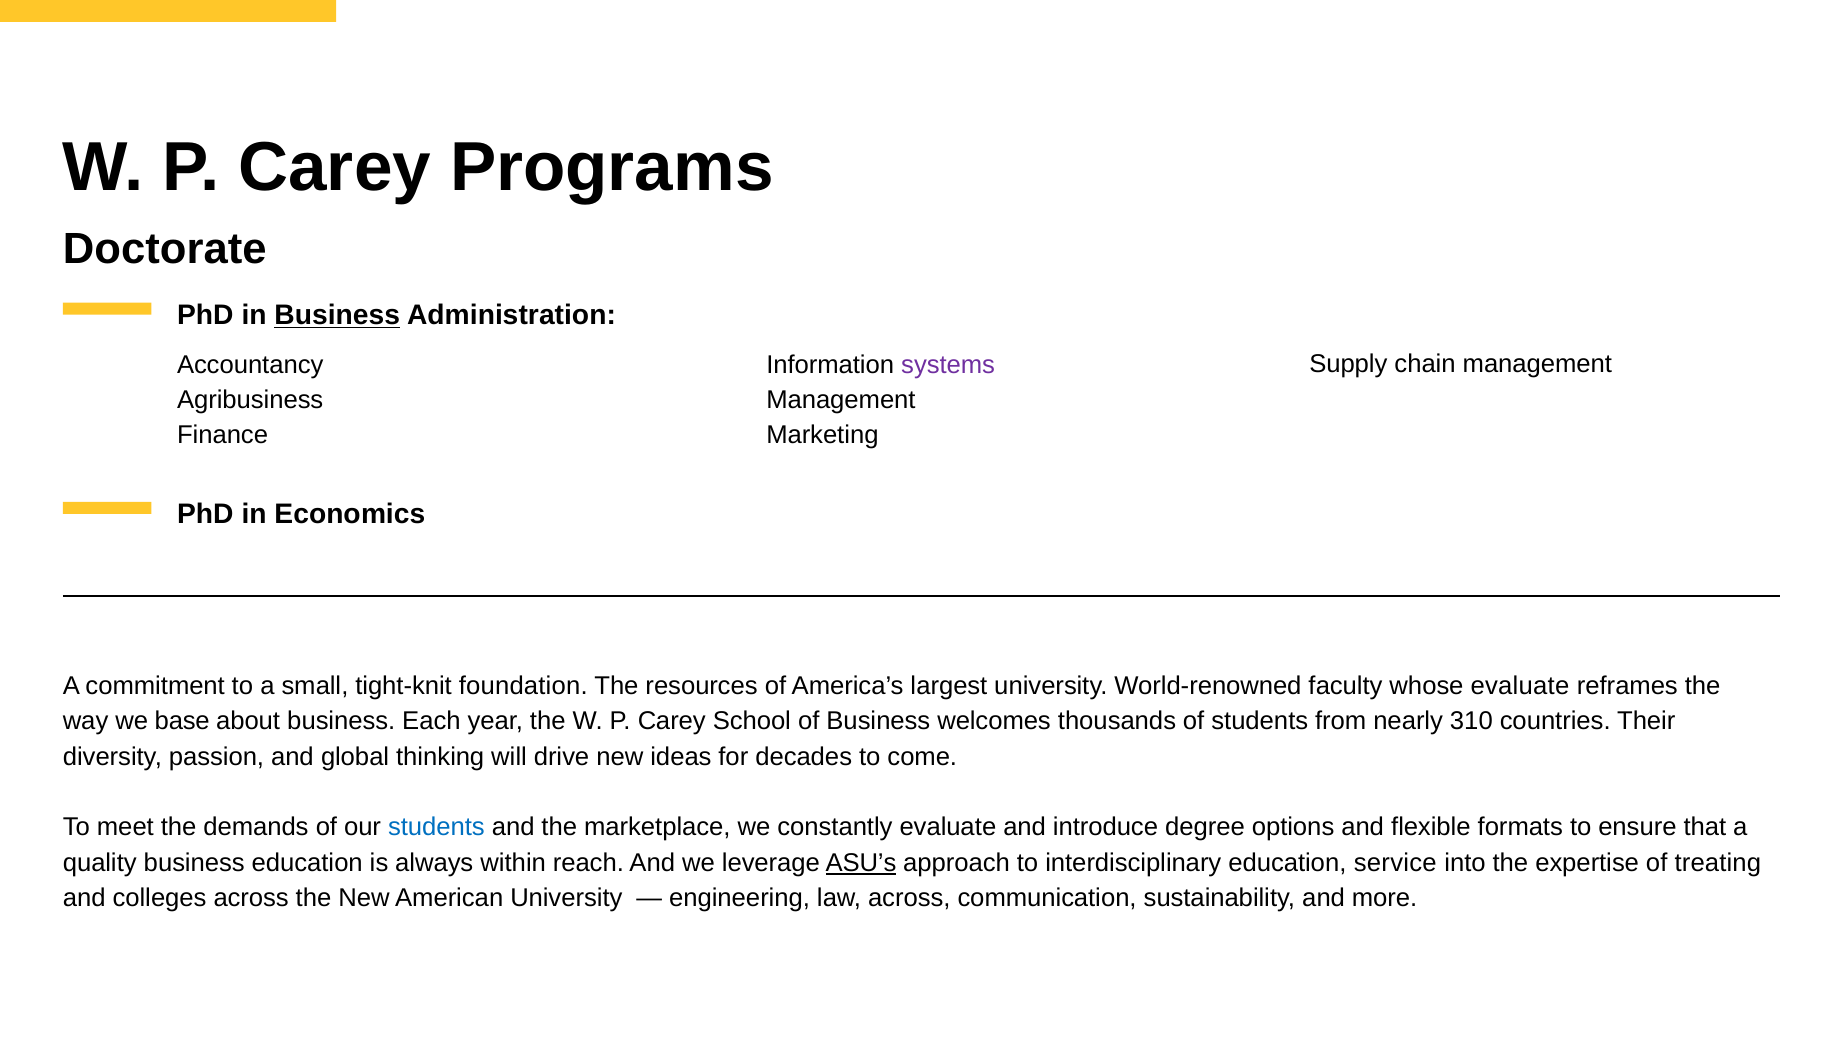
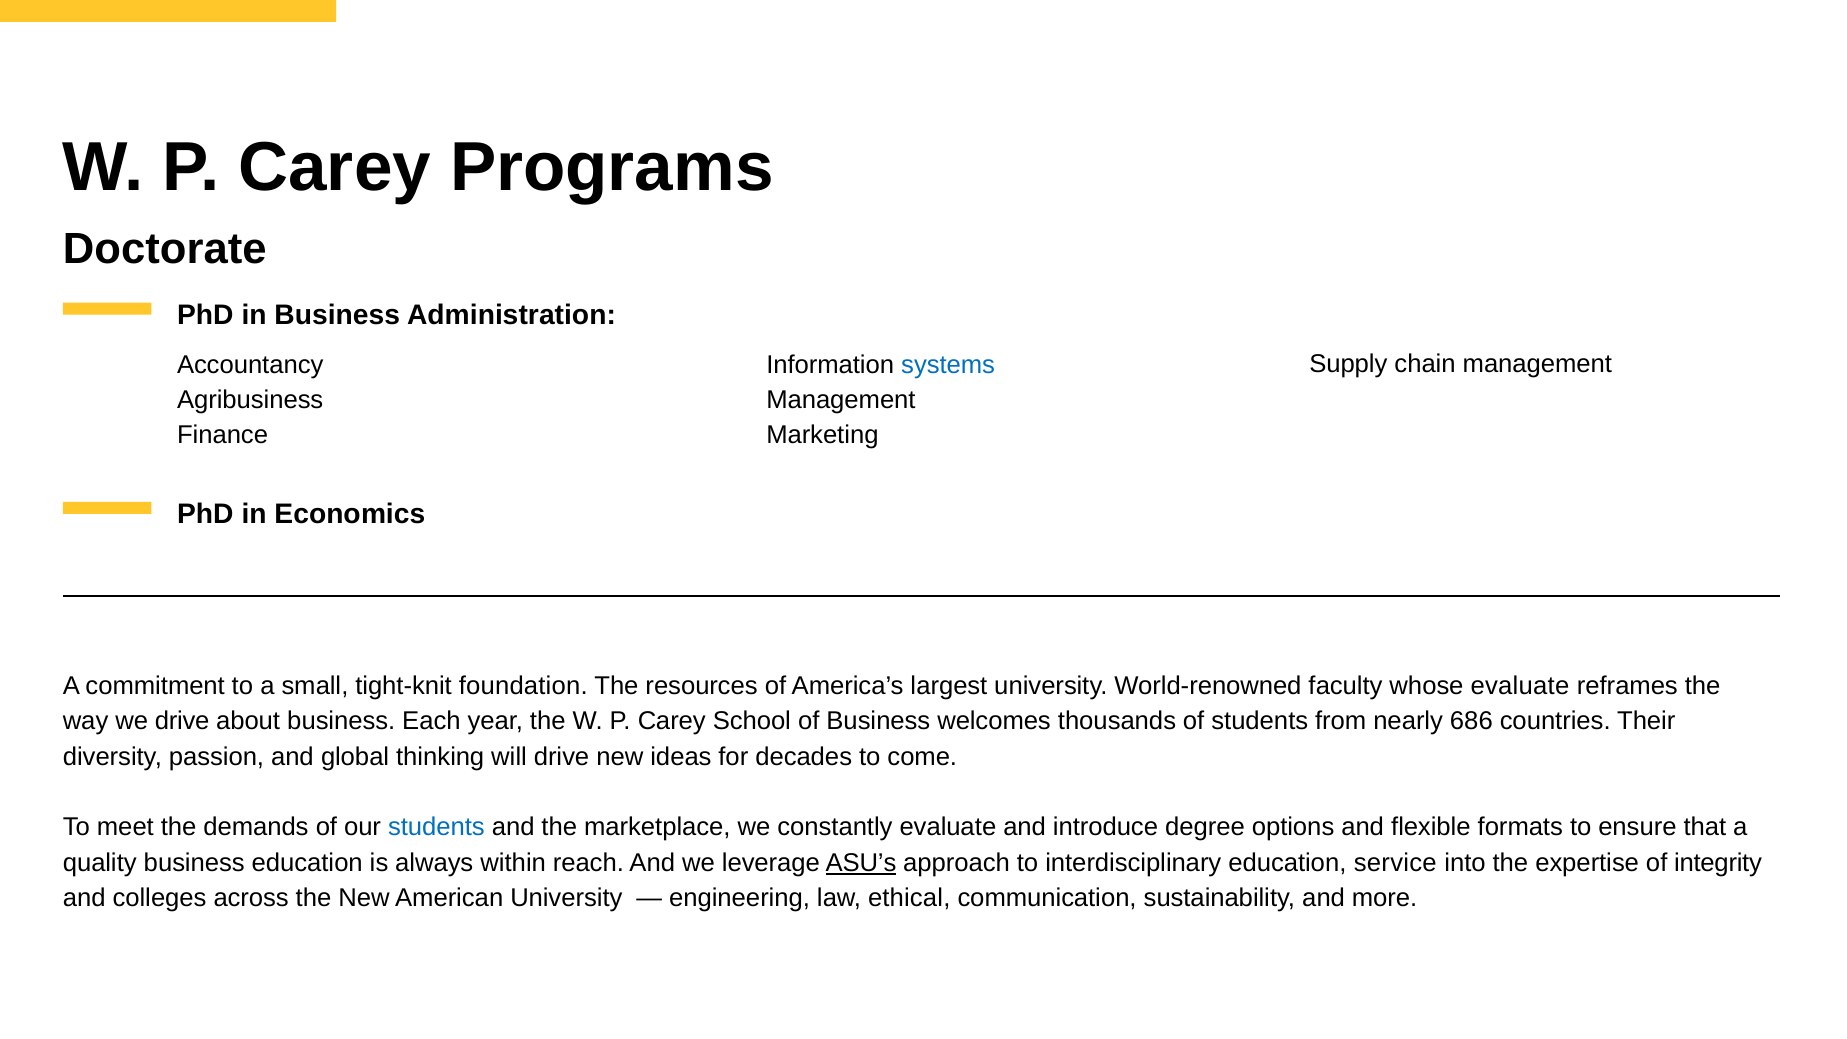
Business underline: present -> none (337, 315)
systems colour: purple -> blue (948, 365)
we base: base -> drive (182, 721)
310: 310 -> 686 (1471, 721)
treating: treating -> integrity (1718, 863)
law across: across -> ethical (909, 898)
